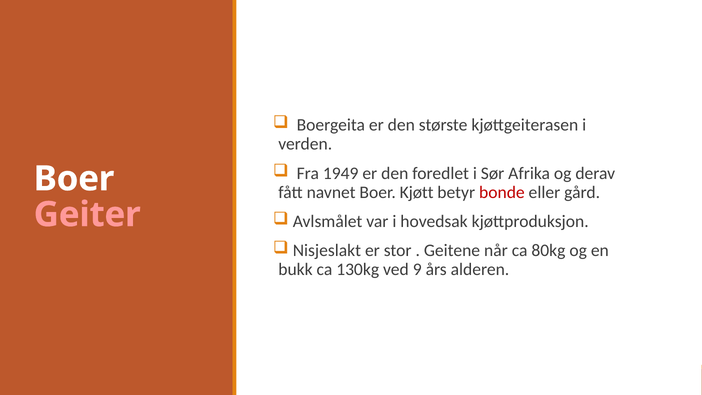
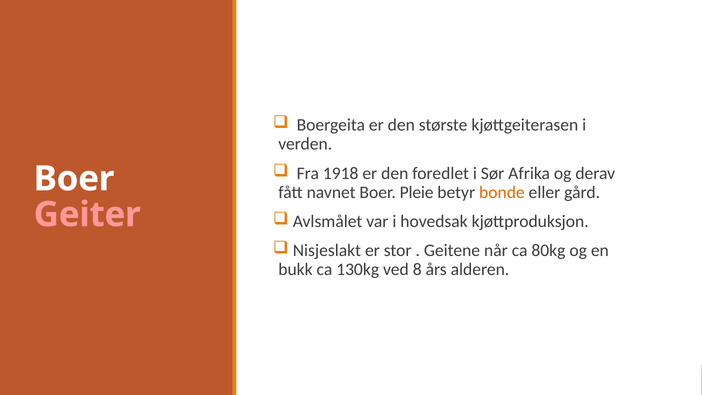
1949: 1949 -> 1918 (341, 173)
Kjøtt: Kjøtt -> Pleie (417, 192)
bonde colour: red -> orange (502, 192)
9: 9 -> 8 (417, 270)
